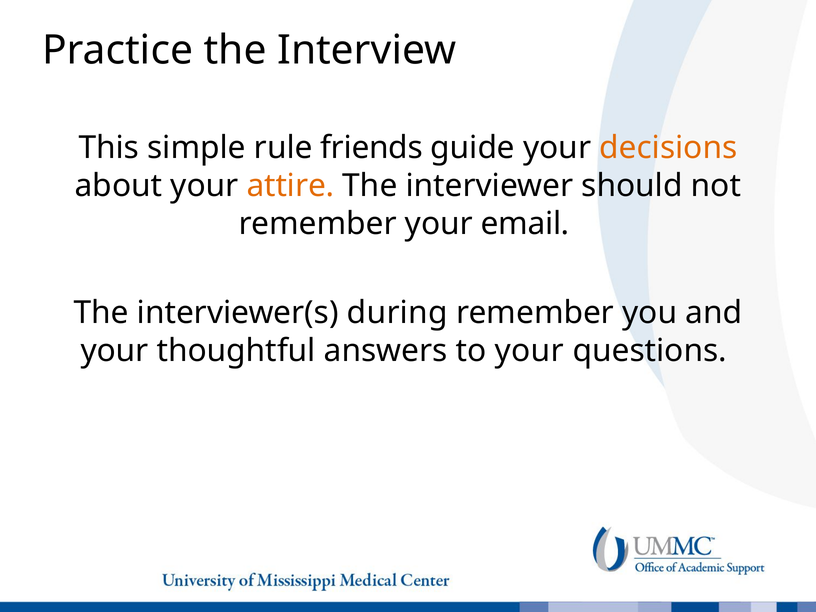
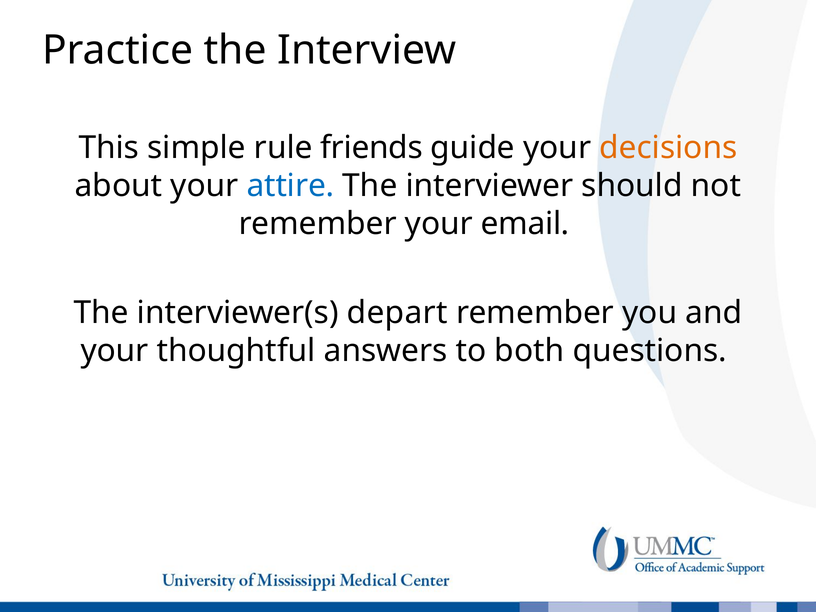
attire colour: orange -> blue (290, 186)
during: during -> depart (397, 313)
to your: your -> both (529, 351)
